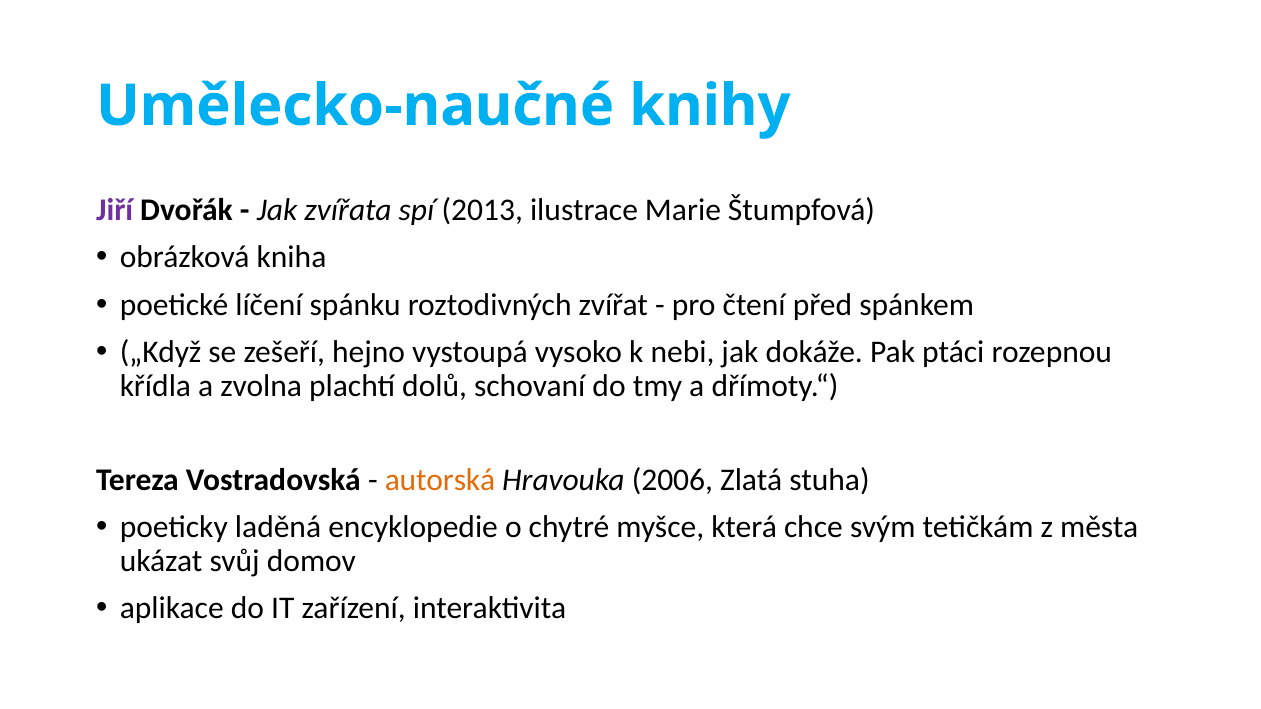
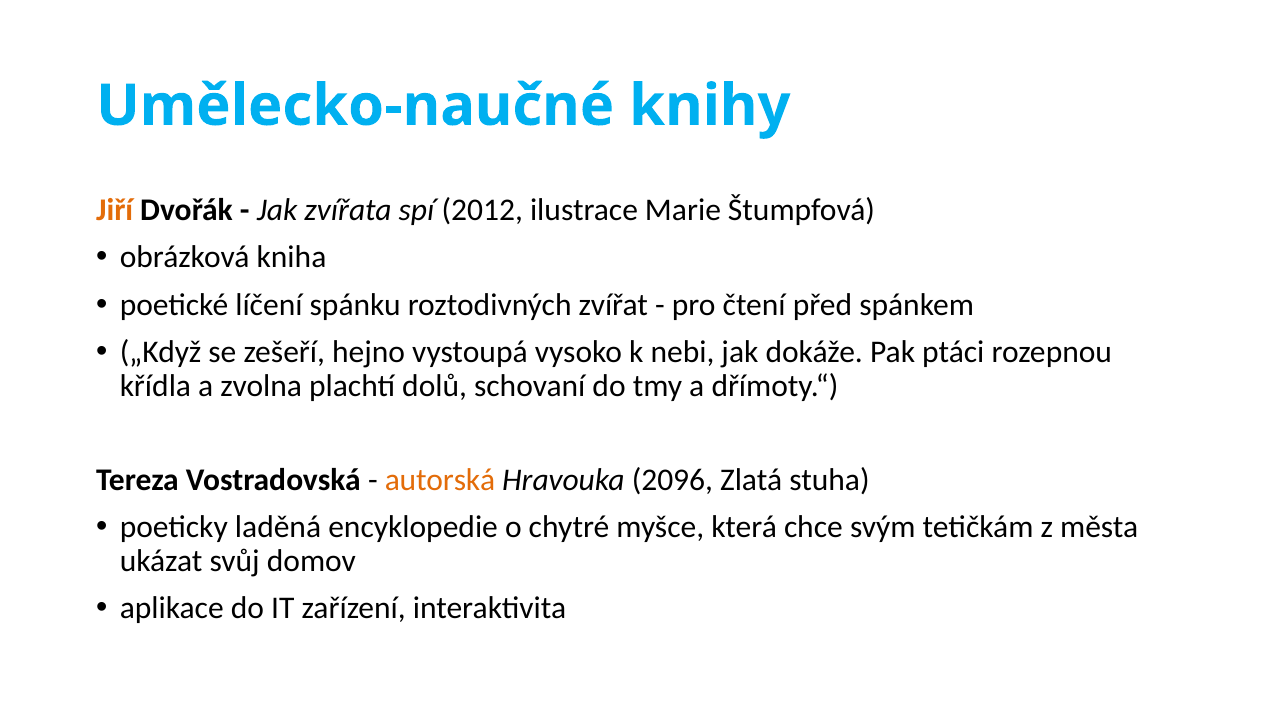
Jiří colour: purple -> orange (115, 210)
2013: 2013 -> 2012 (482, 210)
2006: 2006 -> 2096 (672, 480)
